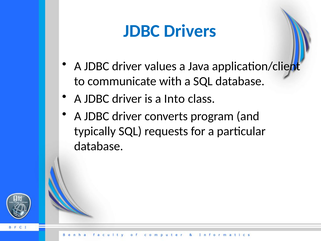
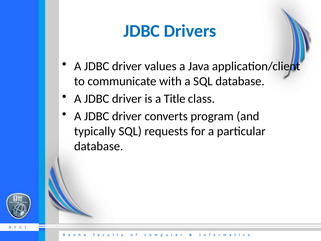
Into: Into -> Title (175, 99)
